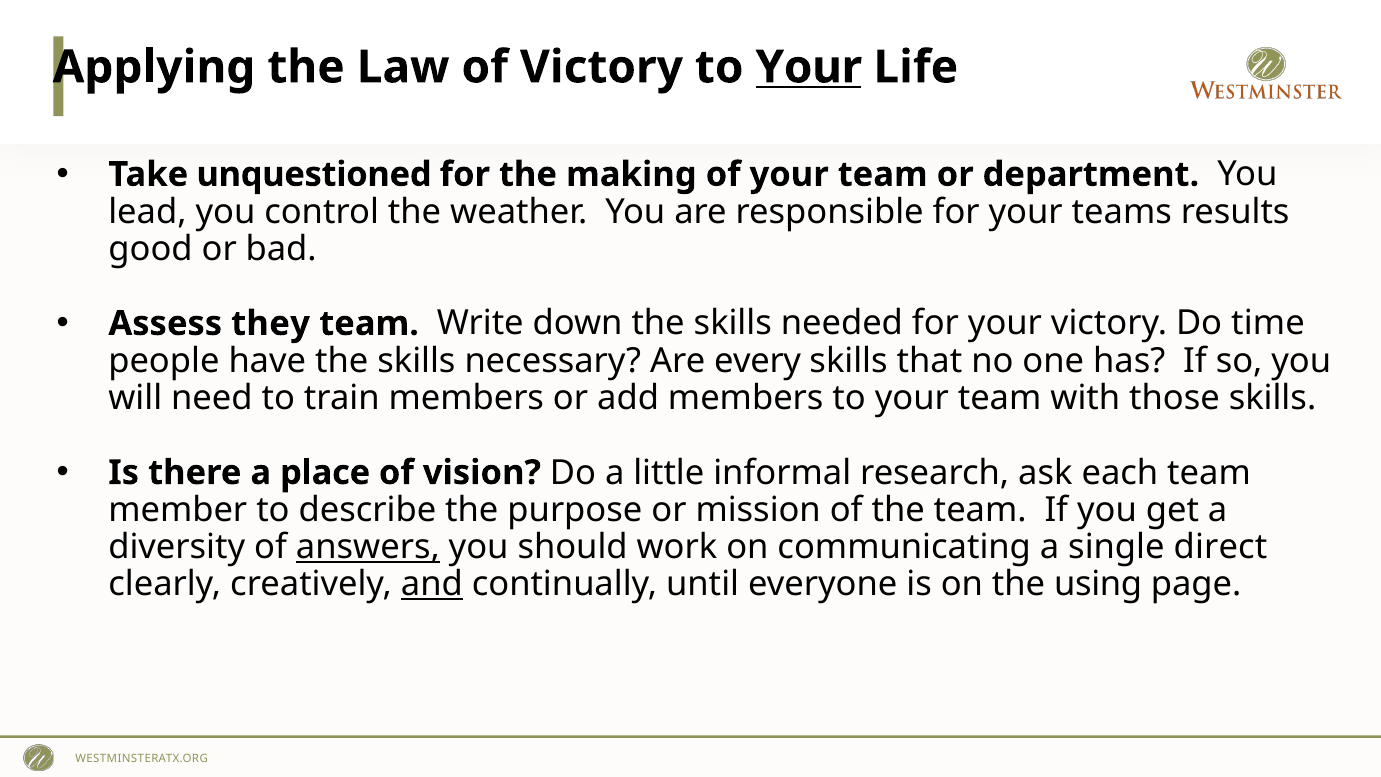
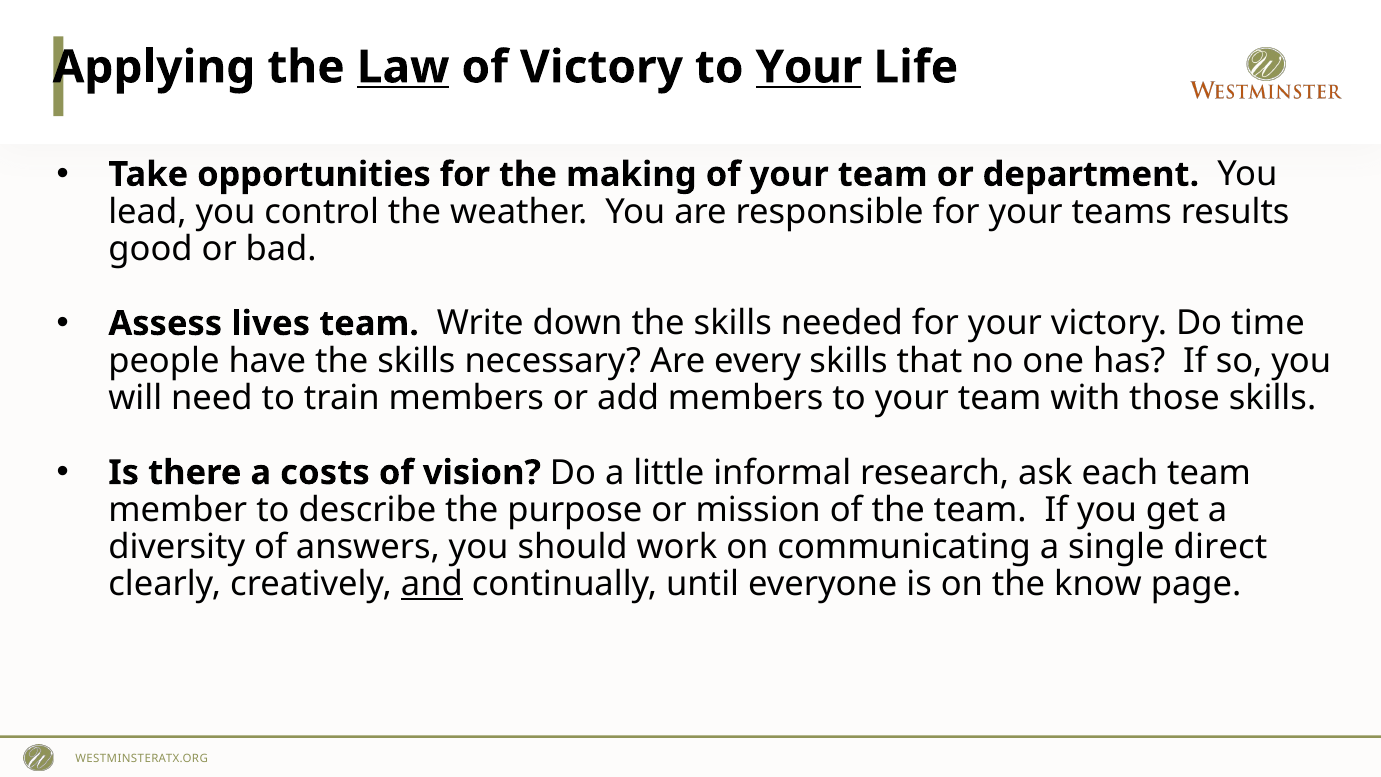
Law underline: none -> present (403, 67)
unquestioned: unquestioned -> opportunities (314, 174)
they: they -> lives (271, 323)
place: place -> costs (325, 473)
answers underline: present -> none (368, 547)
using: using -> know (1098, 584)
